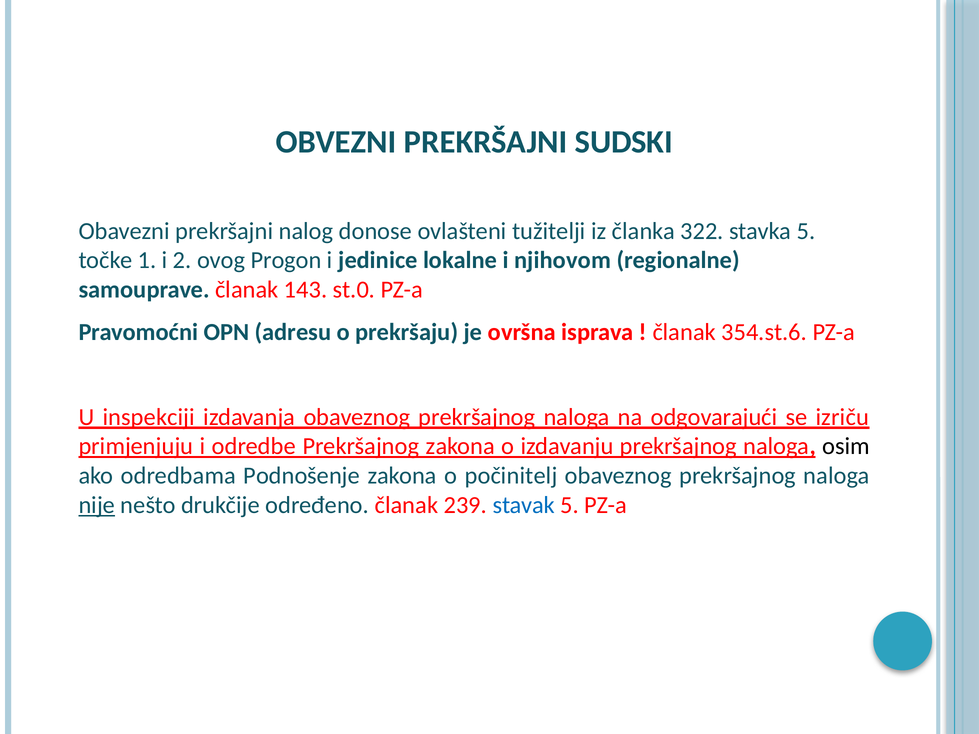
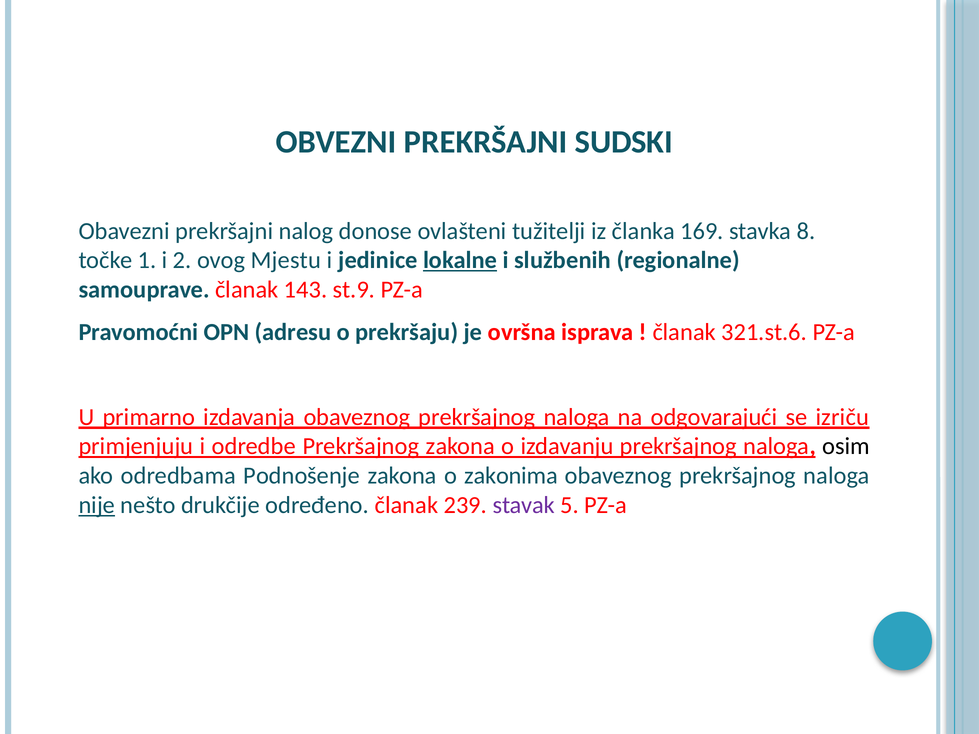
322: 322 -> 169 (702, 231)
stavka 5: 5 -> 8 (806, 231)
Progon: Progon -> Mjestu (286, 260)
lokalne underline: none -> present (460, 260)
njihovom: njihovom -> službenih (563, 260)
st.0: st.0 -> st.9 (354, 290)
354.st.6: 354.st.6 -> 321.st.6 (764, 332)
inspekciji: inspekciji -> primarno (149, 417)
počinitelj: počinitelj -> zakonima (511, 476)
stavak colour: blue -> purple (524, 505)
